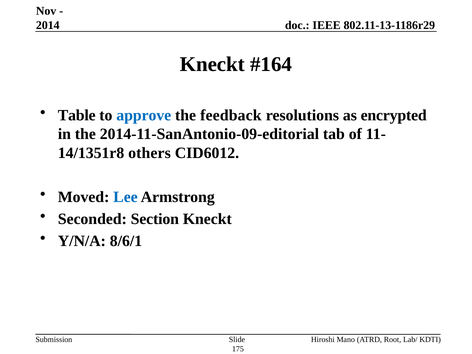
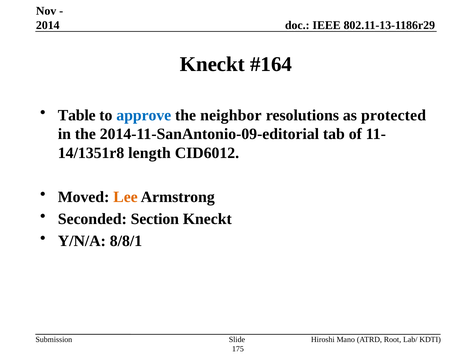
feedback: feedback -> neighbor (231, 115)
encrypted: encrypted -> protected (394, 115)
others: others -> length (149, 153)
Lee colour: blue -> orange (126, 197)
8/6/1: 8/6/1 -> 8/8/1 (126, 241)
